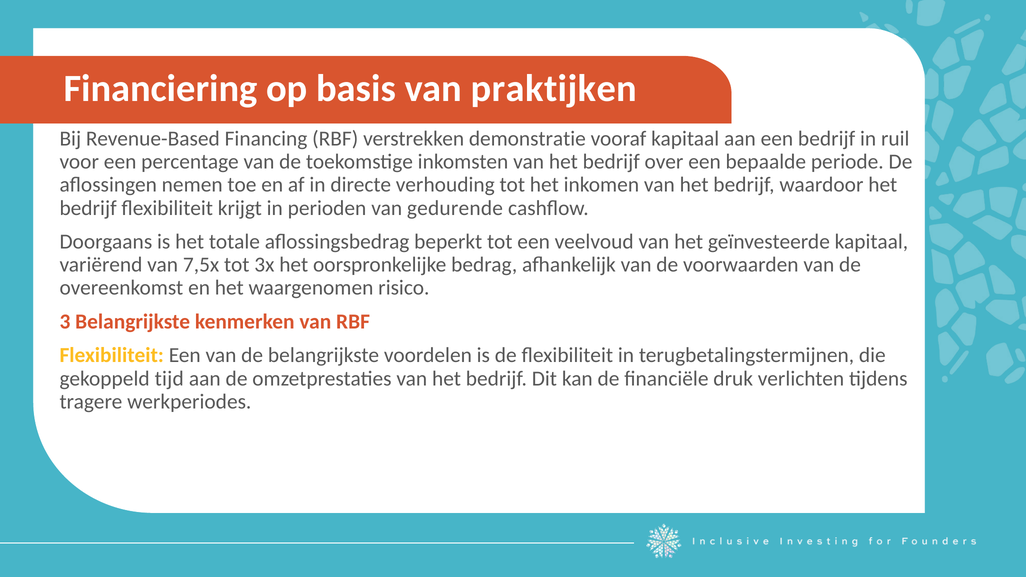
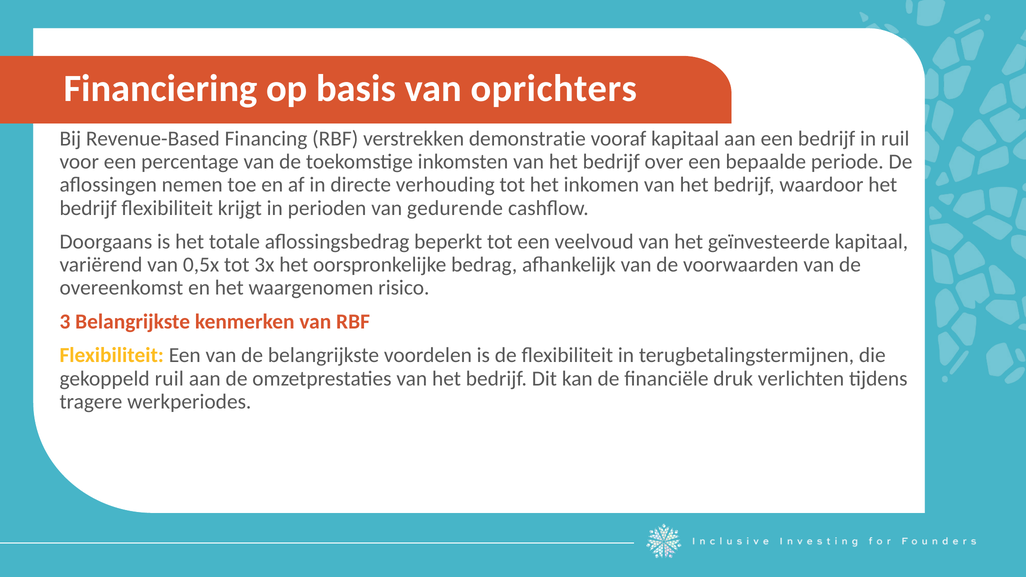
praktijken: praktijken -> oprichters (554, 88)
7,5x: 7,5x -> 0,5x (201, 265)
gekoppeld tijd: tijd -> ruil (169, 379)
